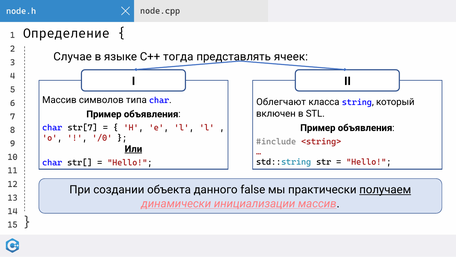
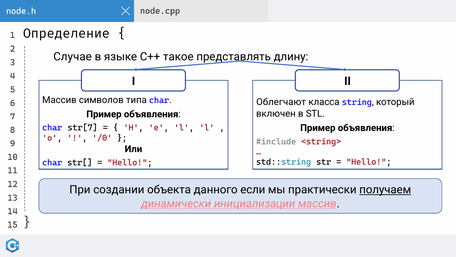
тогда: тогда -> такое (178, 57)
ячеек: ячеек -> длину (291, 57)
Или underline: present -> none (133, 149)
false: false -> если (253, 190)
